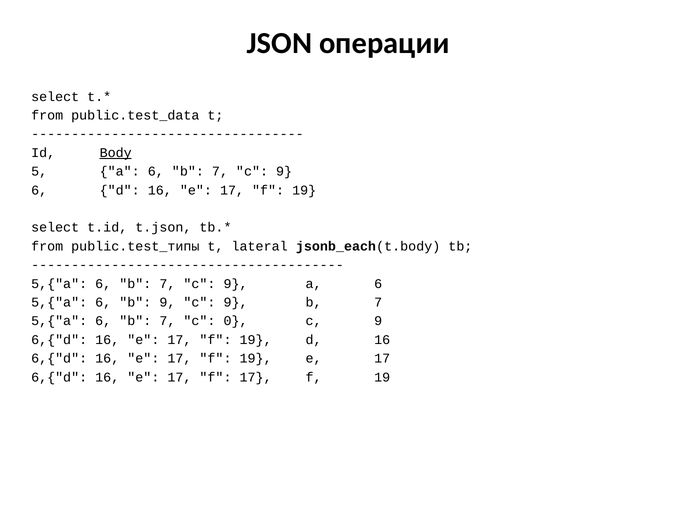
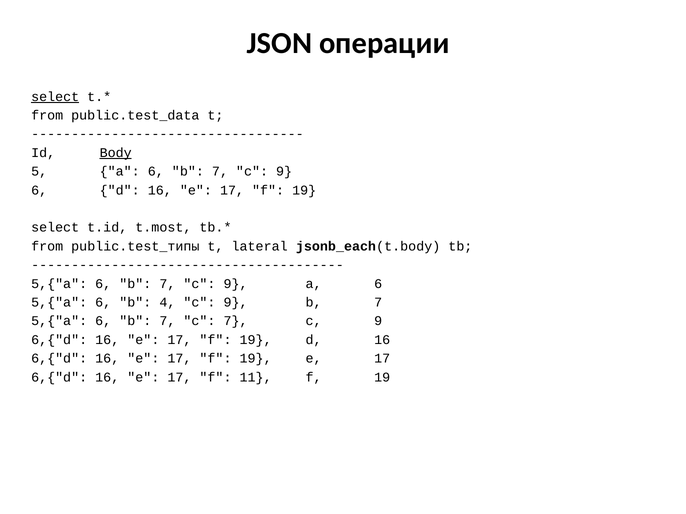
select underline: none -> present (55, 97)
t.json: t.json -> t.most (163, 228)
b 9: 9 -> 4 (167, 303)
c 0: 0 -> 7 (236, 321)
f 17: 17 -> 11 (256, 378)
